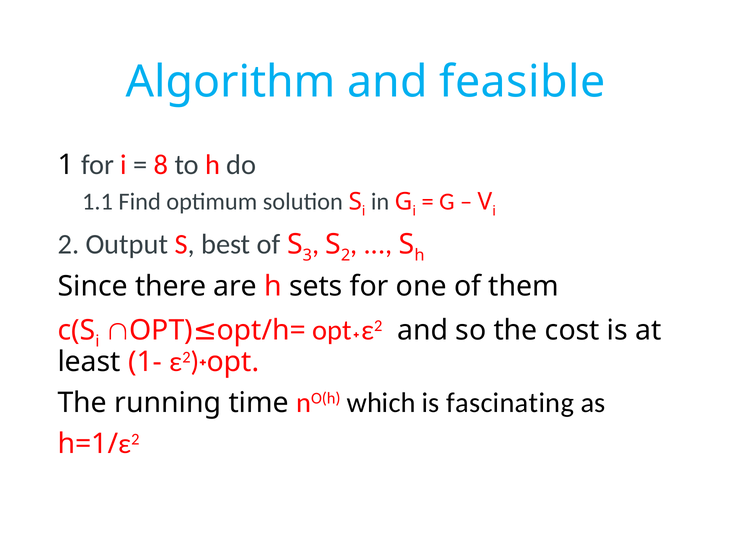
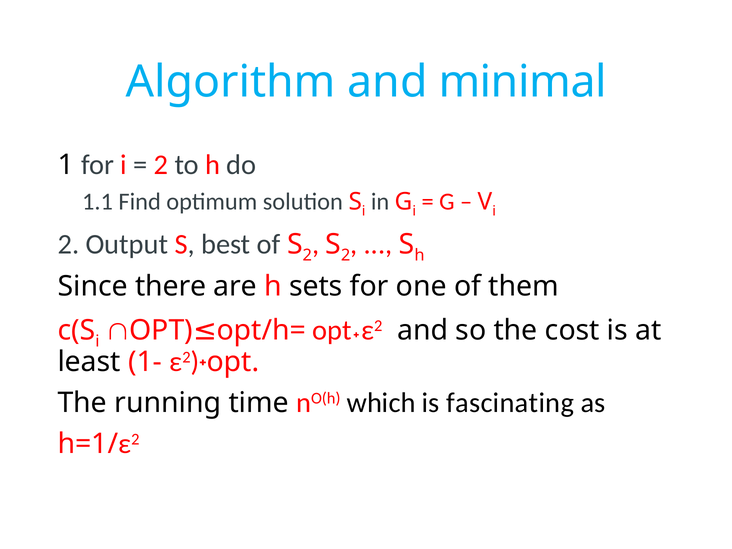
feasible: feasible -> minimal (523, 82)
8: 8 -> 2 (161, 165)
of S 3: 3 -> 2 (307, 255)
